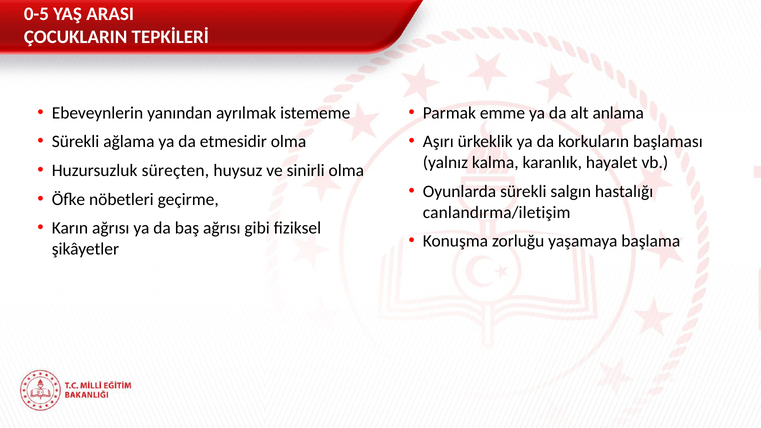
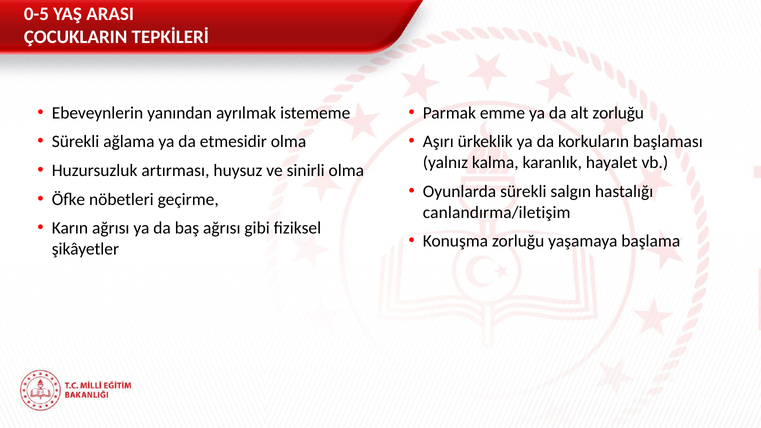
alt anlama: anlama -> zorluğu (618, 113)
süreçten: süreçten -> artırması (175, 170)
